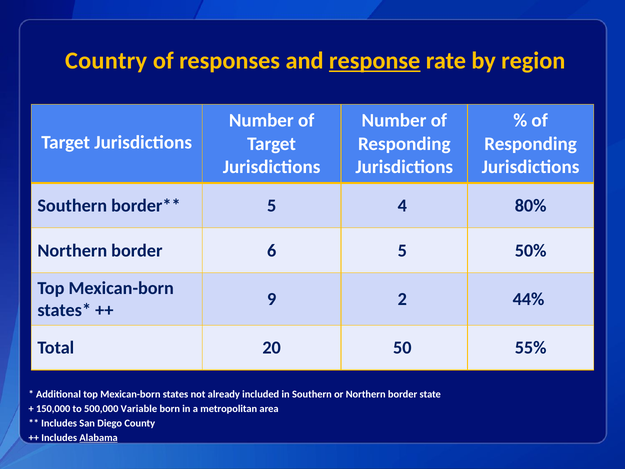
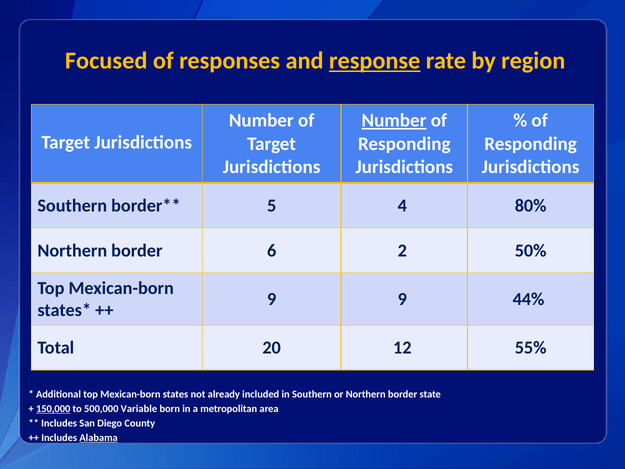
Country: Country -> Focused (106, 61)
Number underline: none -> present (394, 121)
6 5: 5 -> 2 (402, 250)
9 2: 2 -> 9 (402, 299)
50: 50 -> 12 (402, 348)
150,000 underline: none -> present (53, 409)
